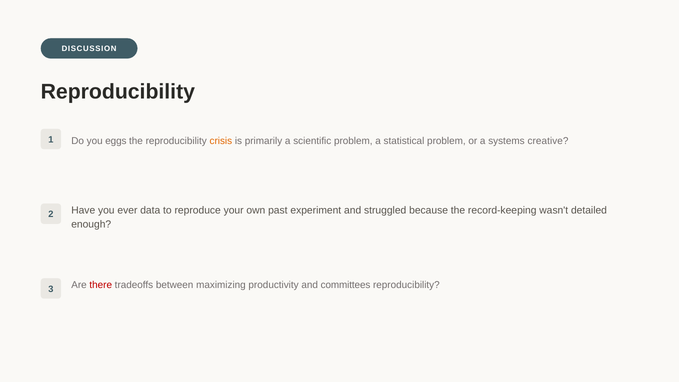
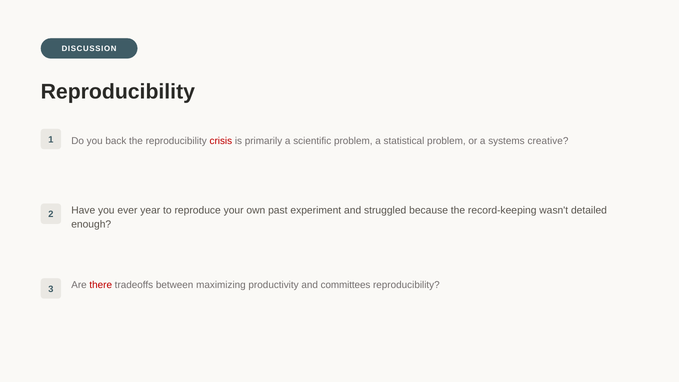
eggs: eggs -> back (116, 141)
crisis colour: orange -> red (221, 141)
data: data -> year (150, 210)
